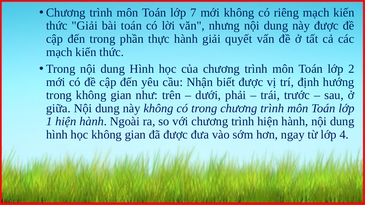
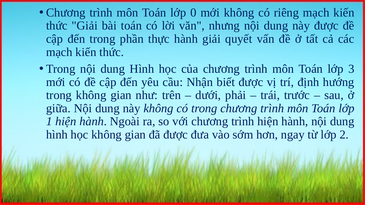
7: 7 -> 0 (193, 13)
2: 2 -> 3 (351, 69)
4: 4 -> 2 (344, 135)
